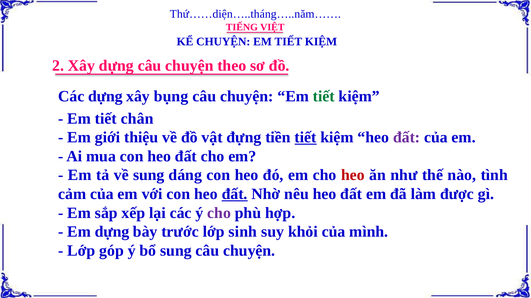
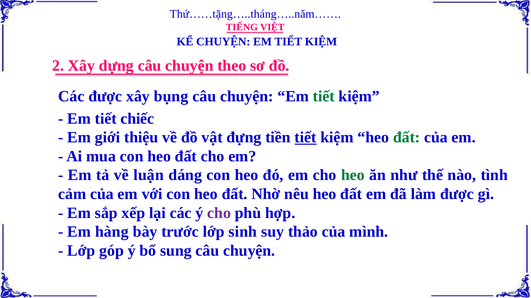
Thứ……diện…..tháng…..năm……: Thứ……diện…..tháng…..năm…… -> Thứ……tặng…..tháng…..năm…… (255, 14)
Các dựng: dựng -> được (105, 97)
chân: chân -> chiếc (137, 119)
đất colour: purple -> green (407, 138)
về sung: sung -> luận (149, 175)
heo colour: red -> green (353, 175)
đất underline: present -> none (235, 194)
Em dựng: dựng -> hàng (112, 232)
khỏi: khỏi -> thảo (303, 232)
